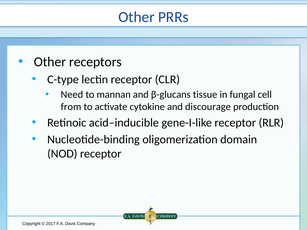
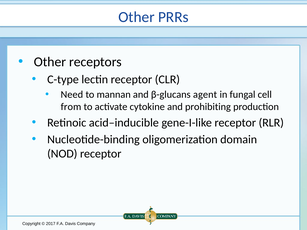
tissue: tissue -> agent (205, 95)
discourage: discourage -> prohibiting (208, 107)
